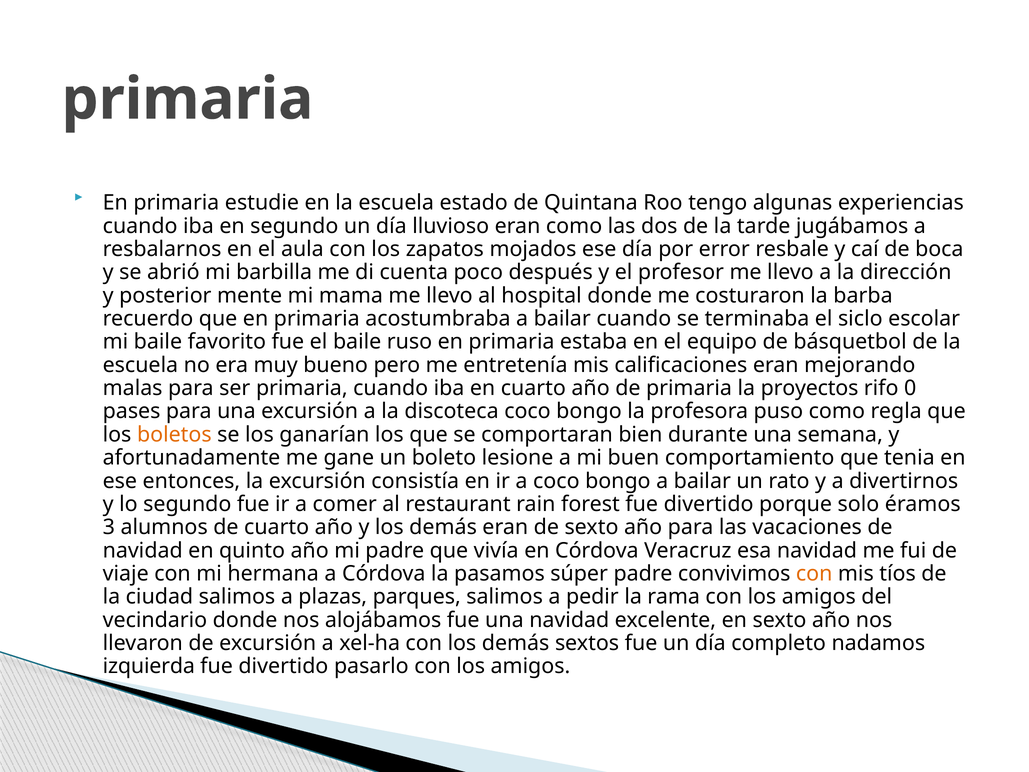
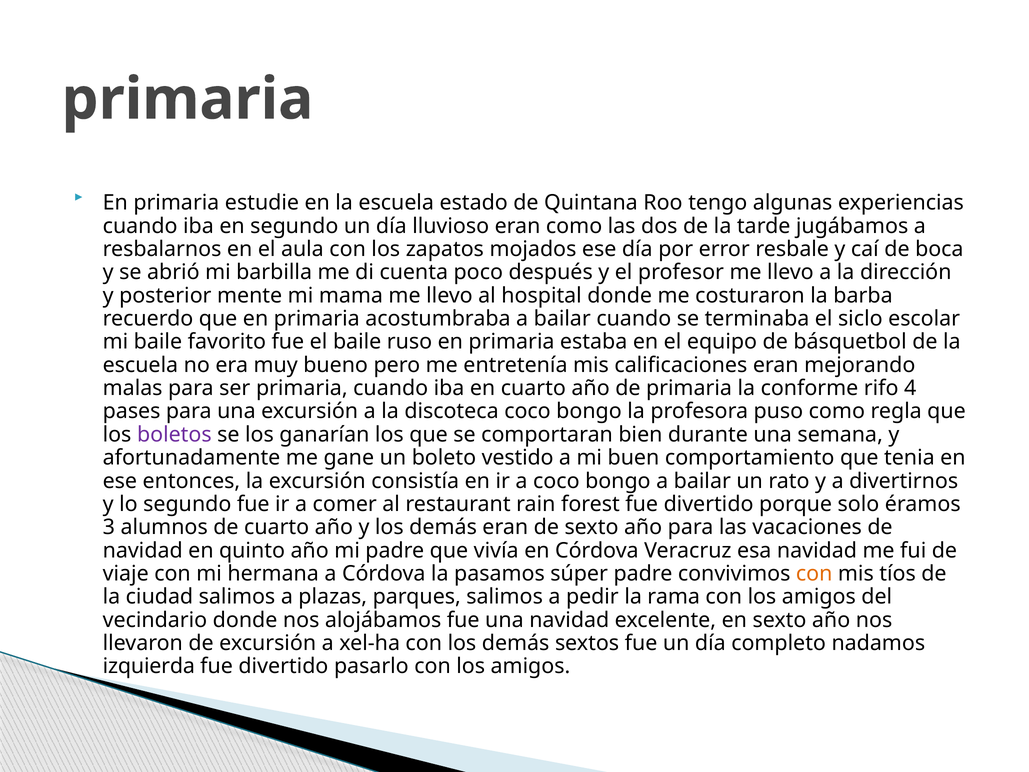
proyectos: proyectos -> conforme (809, 388)
0: 0 -> 4 (910, 388)
boletos colour: orange -> purple (174, 434)
lesione: lesione -> vestido (518, 458)
